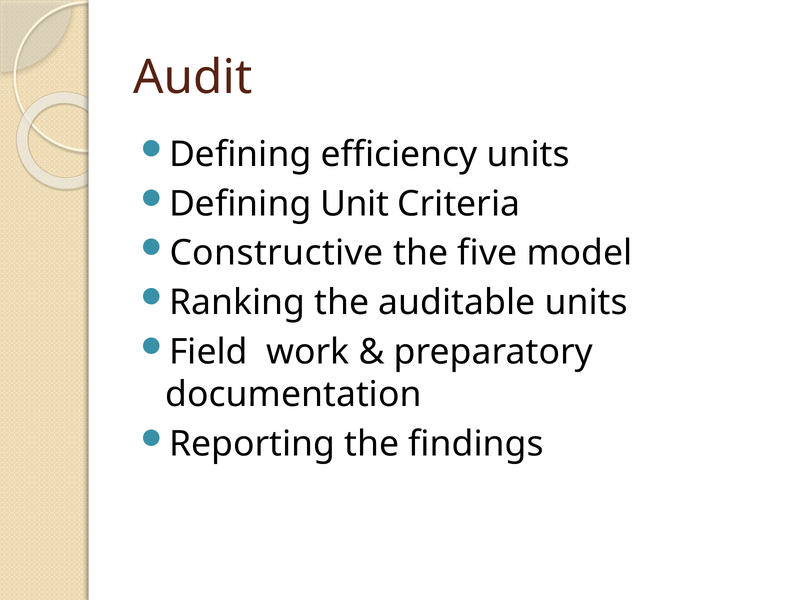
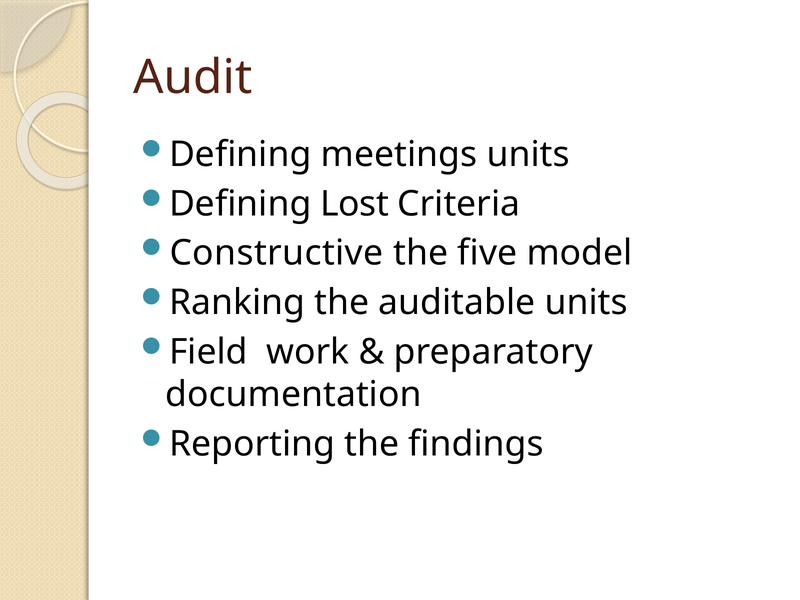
efficiency: efficiency -> meetings (399, 154)
Unit: Unit -> Lost (354, 204)
